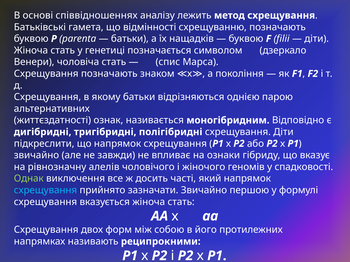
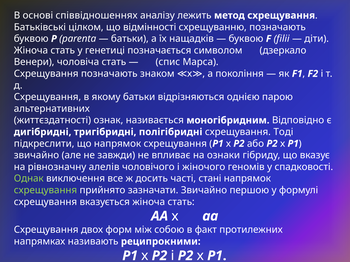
гамета: гамета -> цілком (86, 27)
схрещування Діти: Діти -> Тоді (283, 132)
який: який -> стані (210, 179)
схрещування colour: light blue -> light green (45, 191)
його: його -> факт (206, 230)
